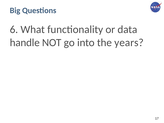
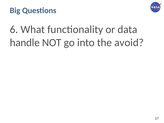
years: years -> avoid (129, 43)
